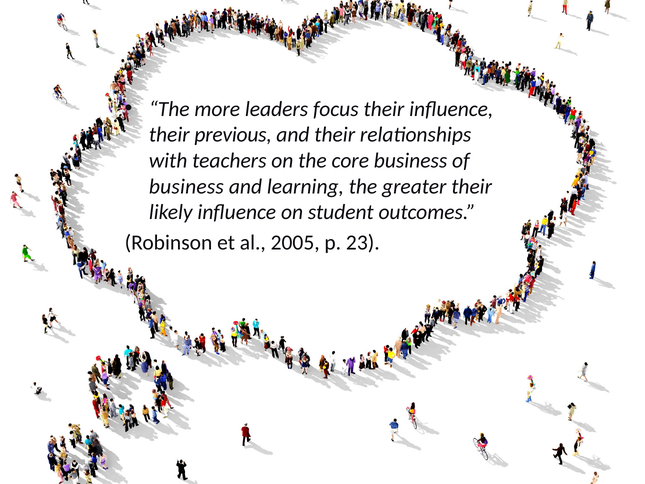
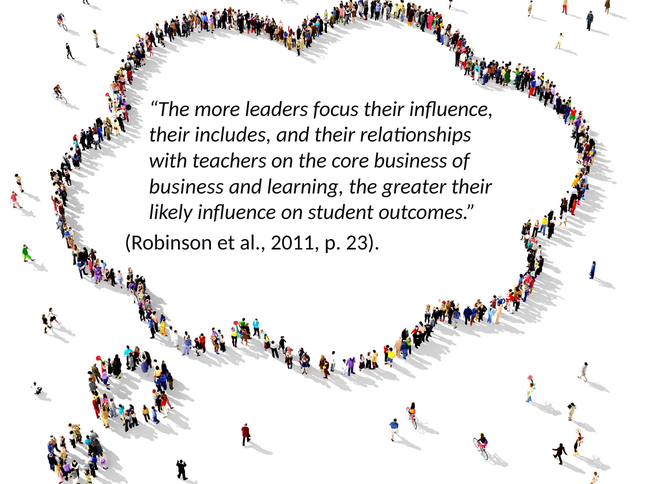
previous: previous -> includes (233, 135)
2005: 2005 -> 2011 (295, 242)
